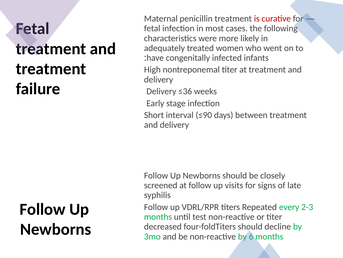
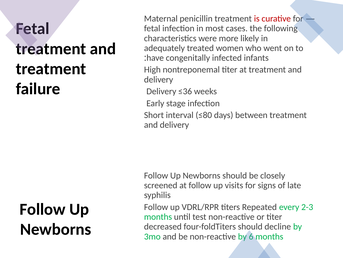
≤90: ≤90 -> ≤80 (204, 115)
